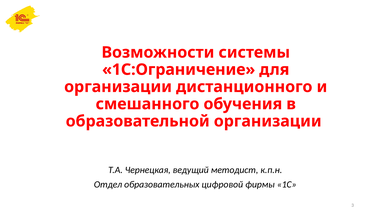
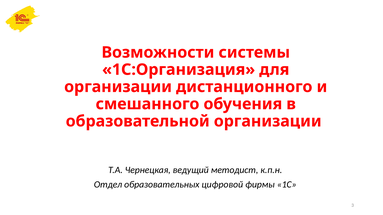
1С:Ограничение: 1С:Ограничение -> 1С:Организация (179, 70)
